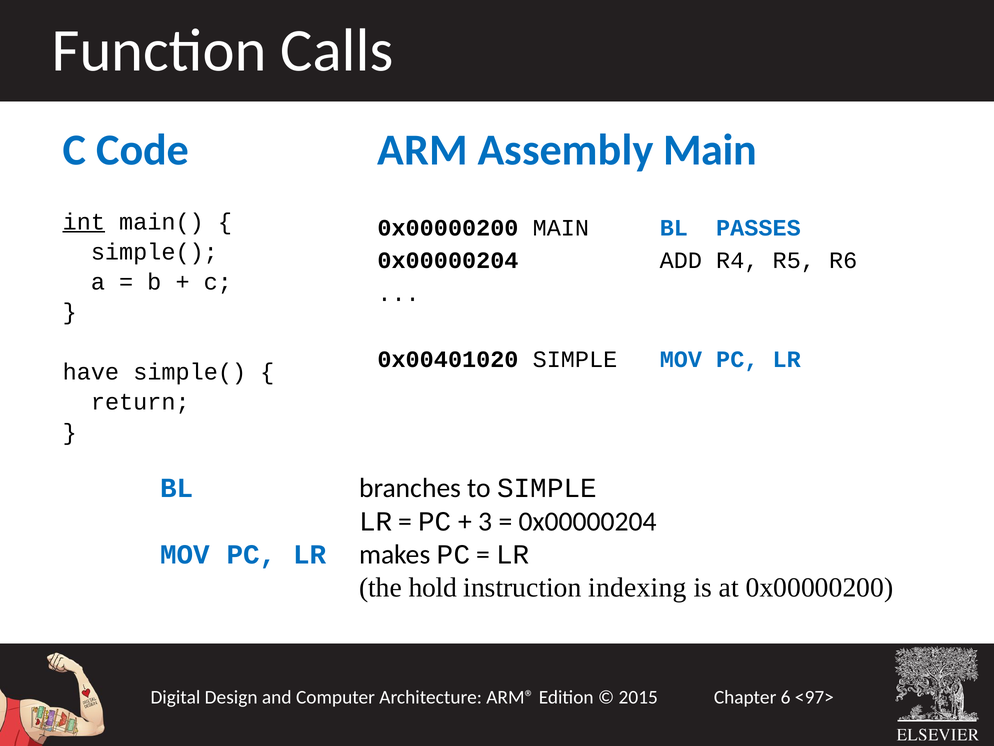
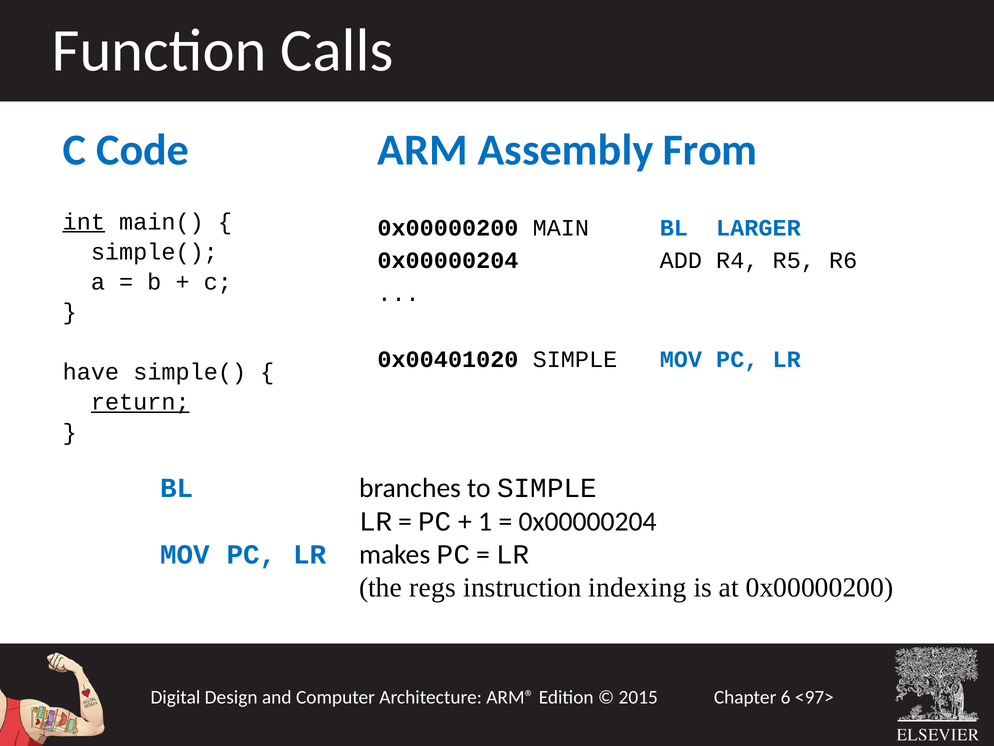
Assembly Main: Main -> From (710, 150)
PASSES: PASSES -> LARGER (758, 228)
return underline: none -> present (140, 402)
3: 3 -> 1 (485, 521)
hold: hold -> regs (433, 587)
